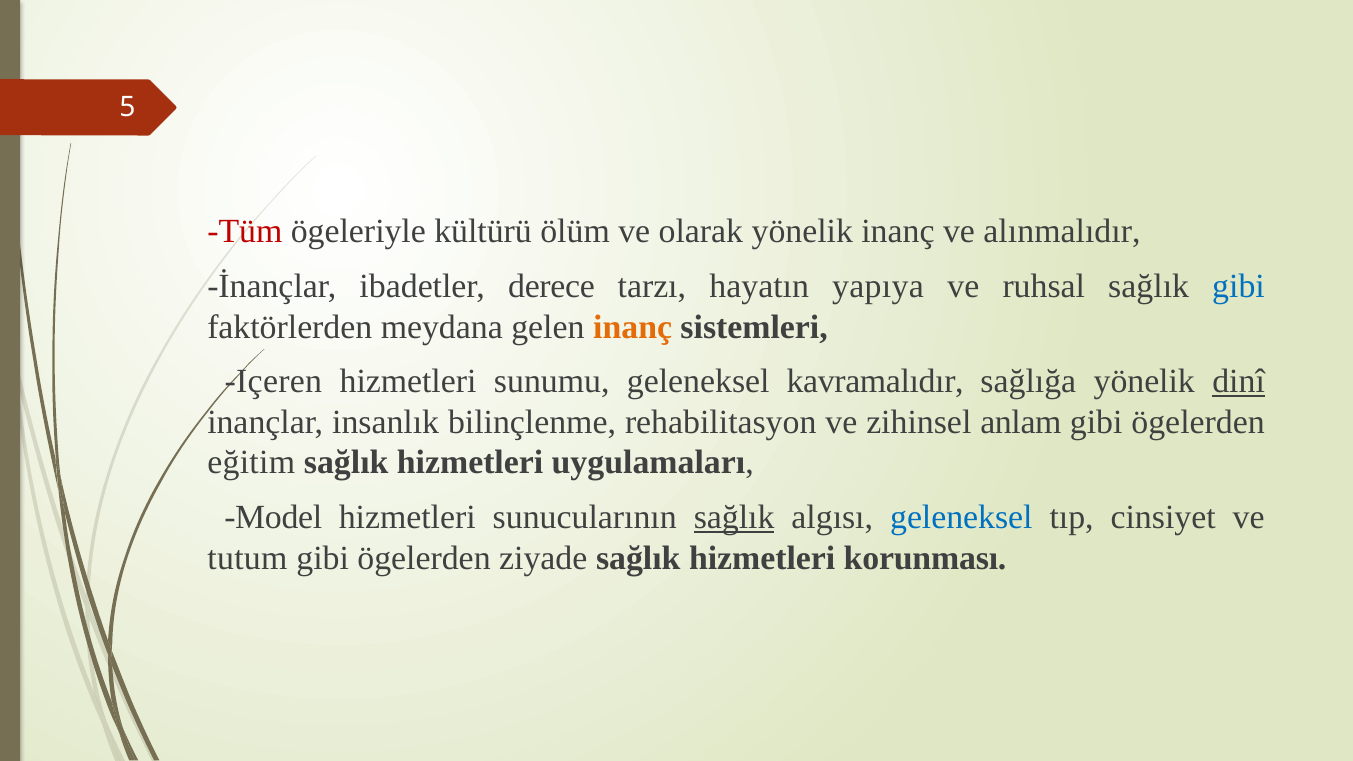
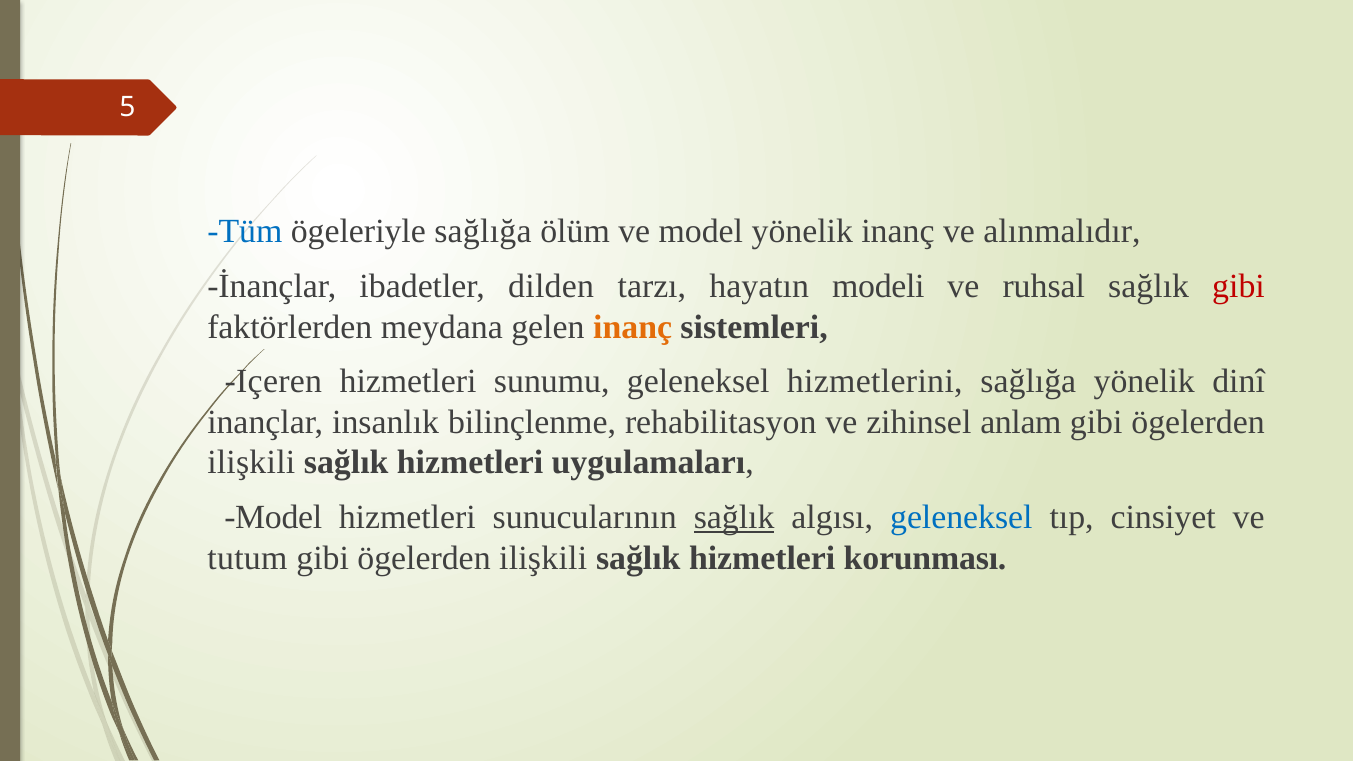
Tüm colour: red -> blue (245, 232)
ögeleriyle kültürü: kültürü -> sağlığa (483, 232)
ve olarak: olarak -> model (701, 232)
derece: derece -> dilden (551, 286)
yapıya: yapıya -> modeli (878, 286)
gibi colour: blue -> red (1239, 286)
kavramalıdır: kavramalıdır -> hizmetlerini (875, 382)
dinî underline: present -> none (1239, 382)
eğitim: eğitim -> ilişkili (251, 463)
ziyade: ziyade -> ilişkili (543, 558)
